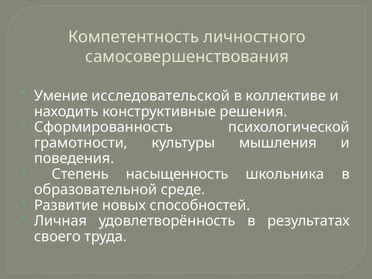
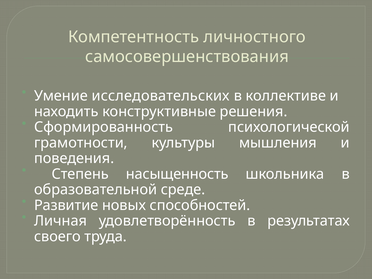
исследовательской: исследовательской -> исследовательских (161, 96)
